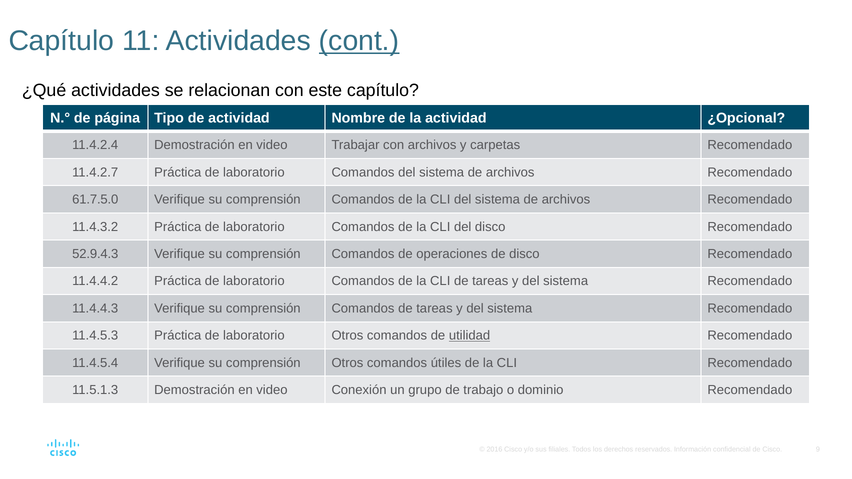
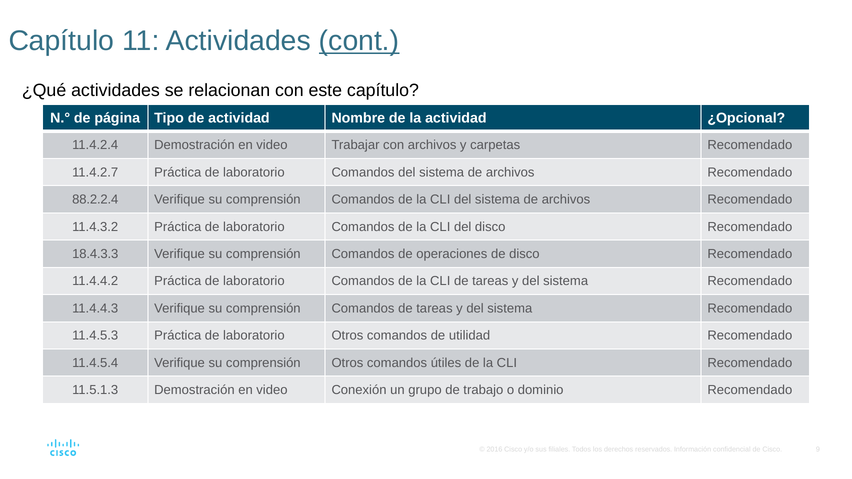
61.7.5.0: 61.7.5.0 -> 88.2.2.4 (95, 200)
52.9.4.3: 52.9.4.3 -> 18.4.3.3 (95, 254)
utilidad underline: present -> none (470, 336)
